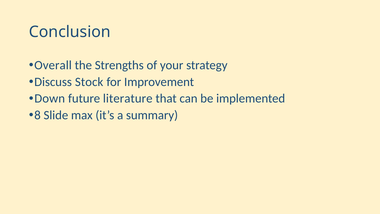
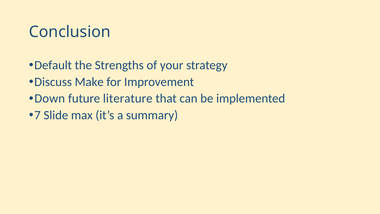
Overall: Overall -> Default (53, 65)
Stock: Stock -> Make (89, 82)
8: 8 -> 7 (38, 115)
